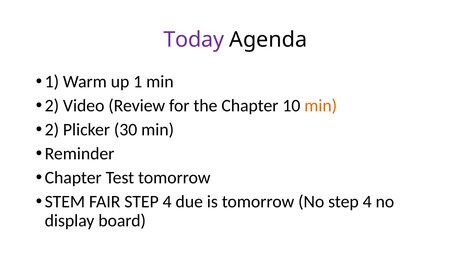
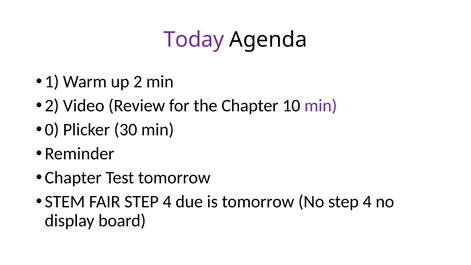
up 1: 1 -> 2 (138, 82)
min colour: orange -> purple (321, 106)
2: 2 -> 0 (52, 130)
